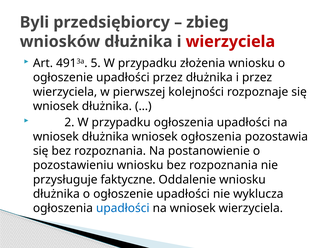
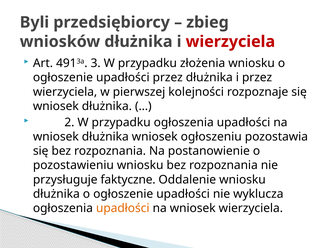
5: 5 -> 3 (96, 63)
wniosek ogłoszenia: ogłoszenia -> ogłoszeniu (211, 136)
upadłości colour: blue -> orange (123, 208)
